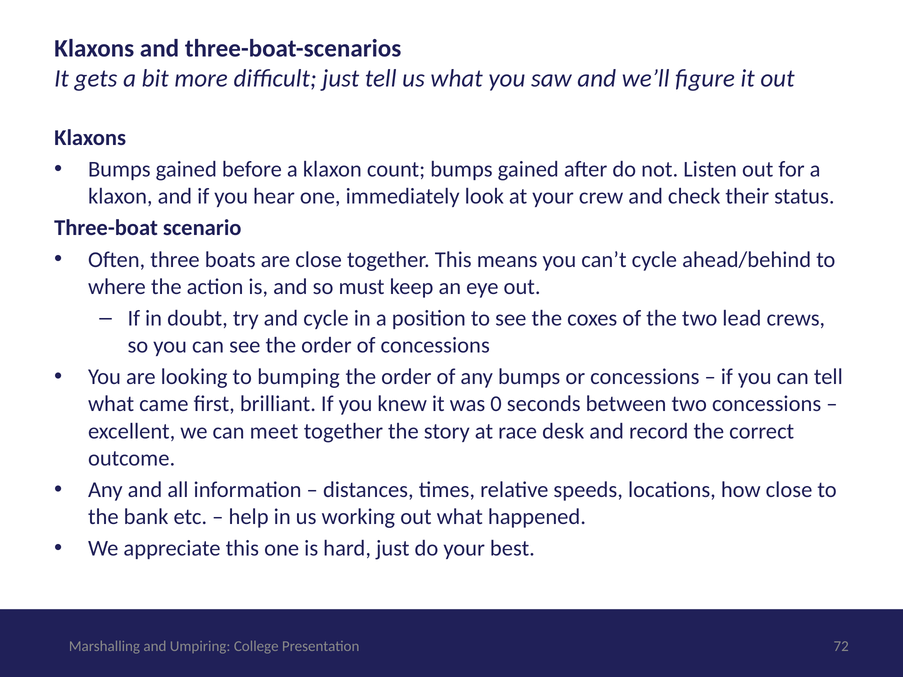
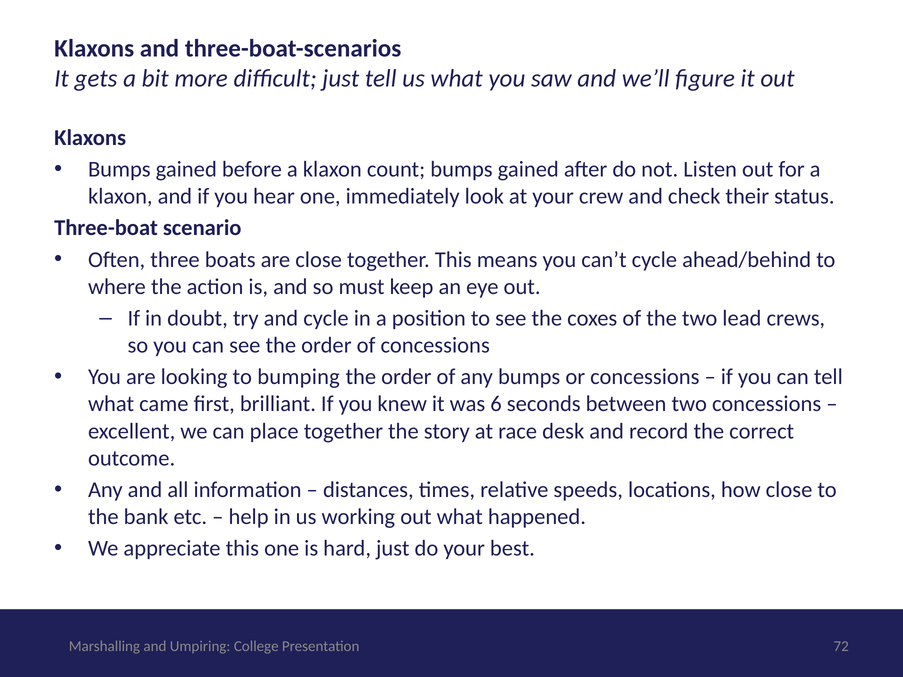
0: 0 -> 6 (496, 404)
meet: meet -> place (274, 431)
